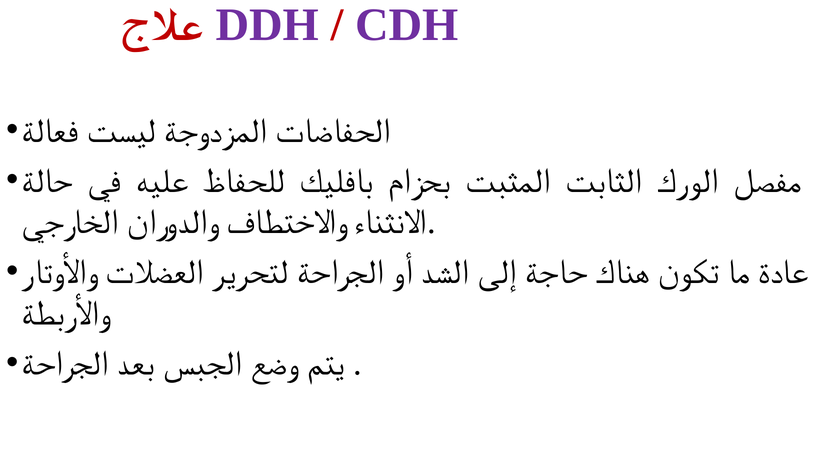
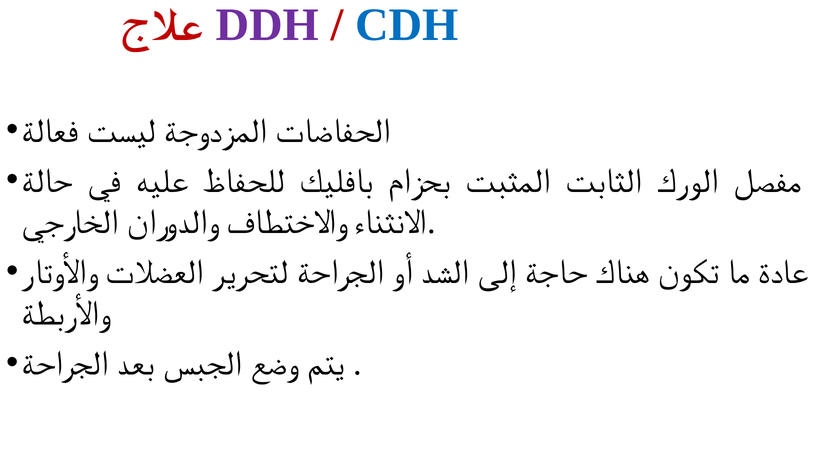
CDH colour: purple -> blue (407, 25)
